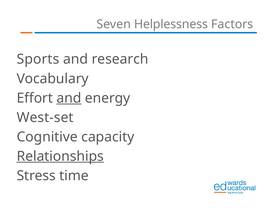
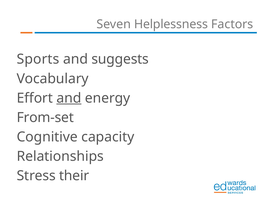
research: research -> suggests (120, 59)
West-set: West-set -> From-set (45, 117)
Relationships underline: present -> none (60, 156)
time: time -> their (74, 175)
